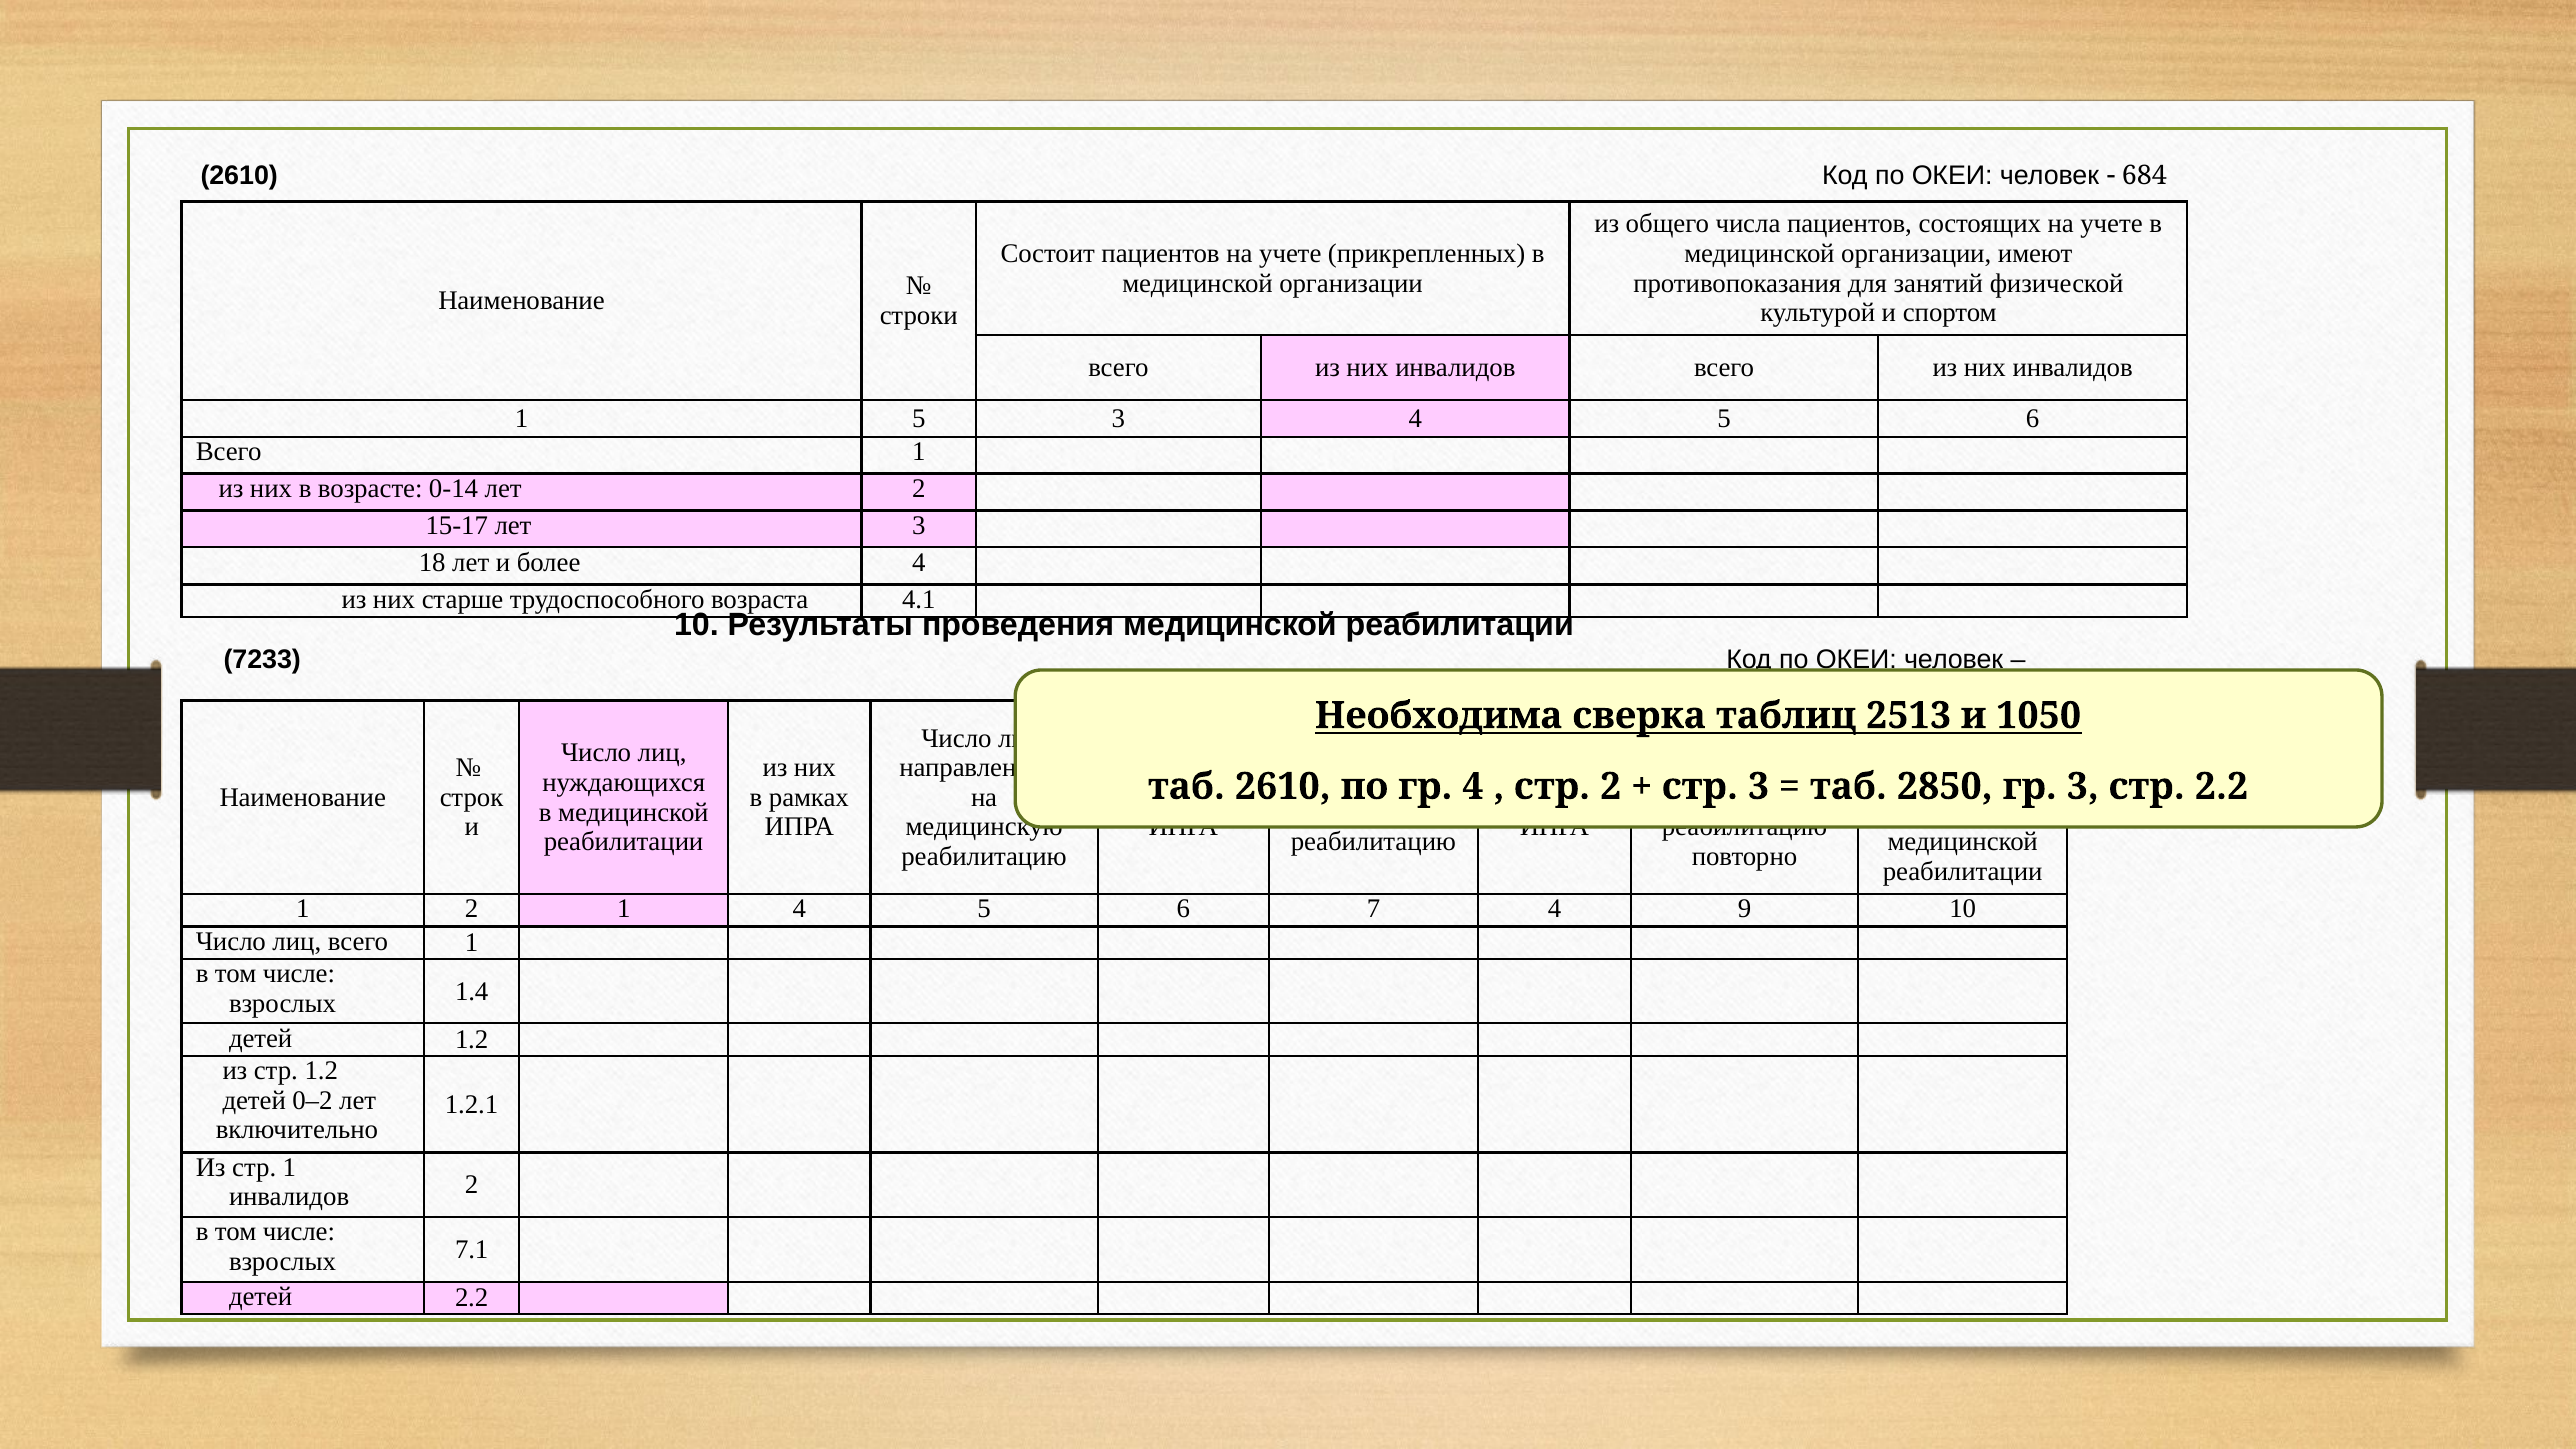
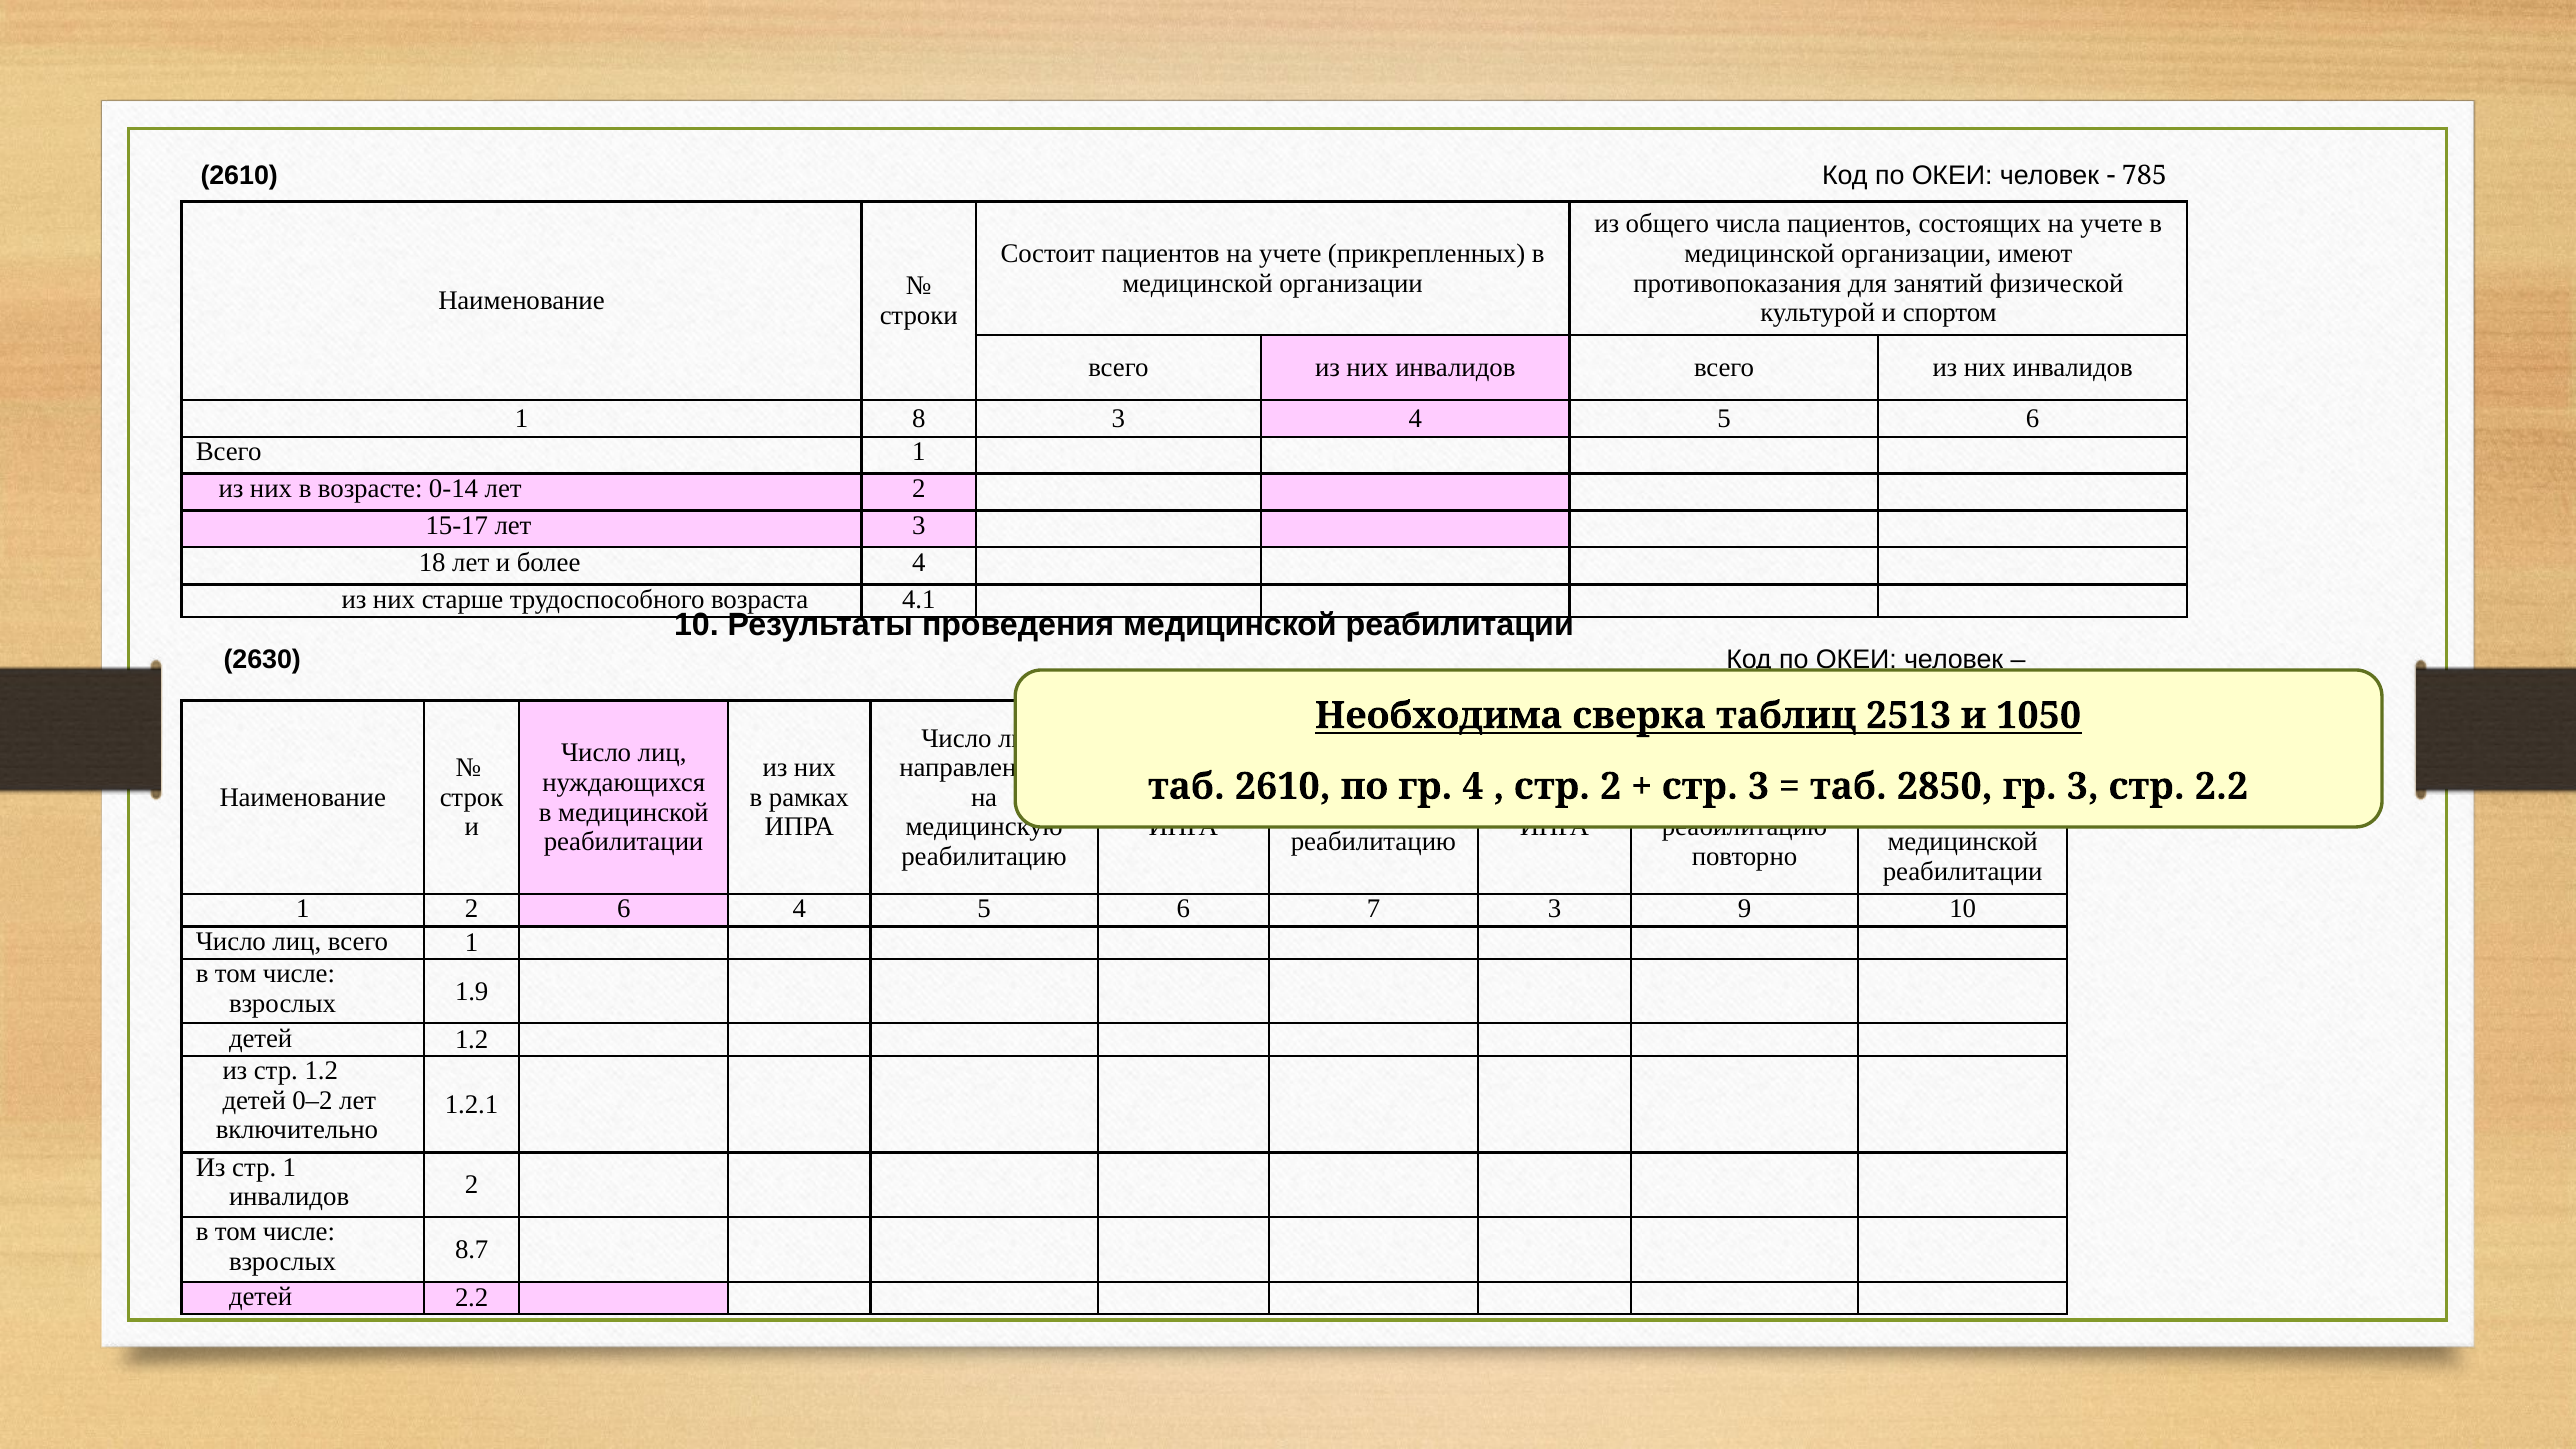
684: 684 -> 785 (2144, 176)
1 5: 5 -> 8 (919, 418)
7233: 7233 -> 2630 (262, 660)
2 1: 1 -> 6 (624, 909)
7 4: 4 -> 3 (1555, 909)
1.4: 1.4 -> 1.9 (472, 991)
7.1: 7.1 -> 8.7 (472, 1250)
